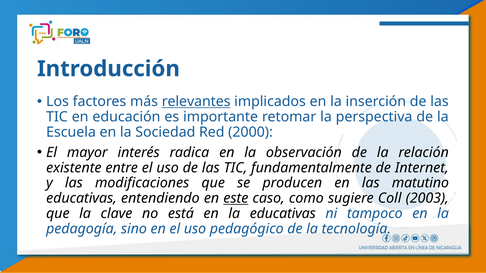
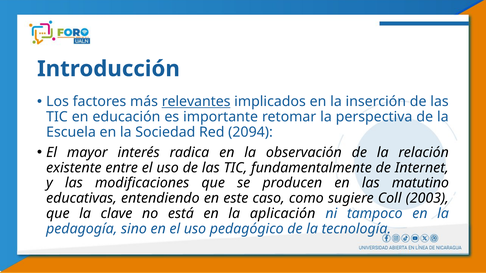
2000: 2000 -> 2094 (250, 132)
este underline: present -> none (236, 198)
la educativas: educativas -> aplicación (283, 214)
